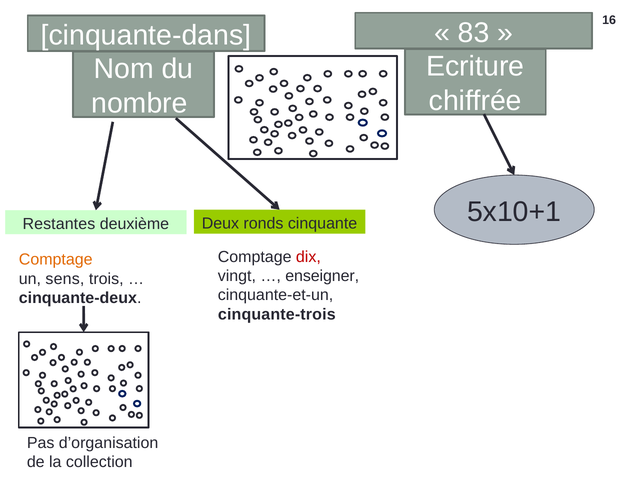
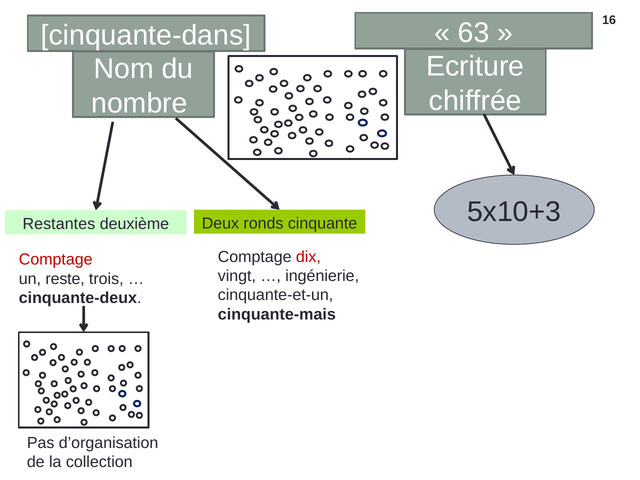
83: 83 -> 63 (474, 33)
5x10+1: 5x10+1 -> 5x10+3 (514, 212)
Comptage colour: orange -> red (56, 260)
enseigner: enseigner -> ingénierie (322, 276)
sens: sens -> reste (65, 279)
cinquante-trois: cinquante-trois -> cinquante-mais (277, 314)
